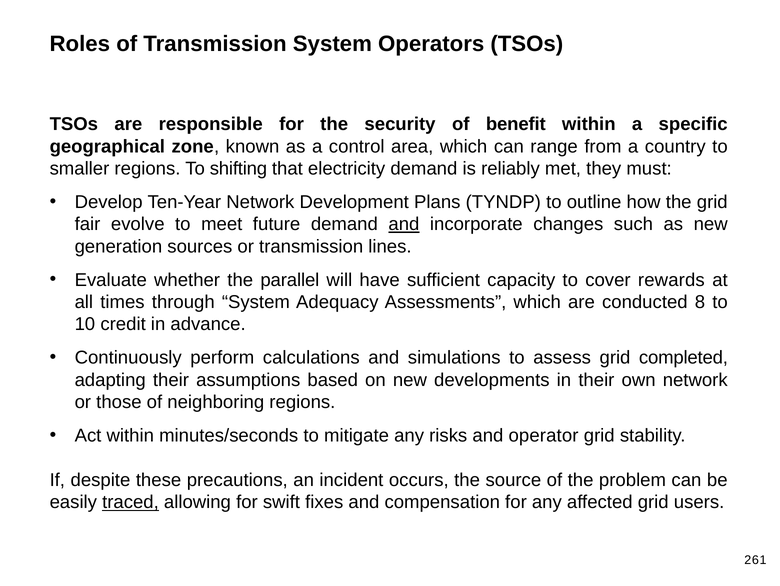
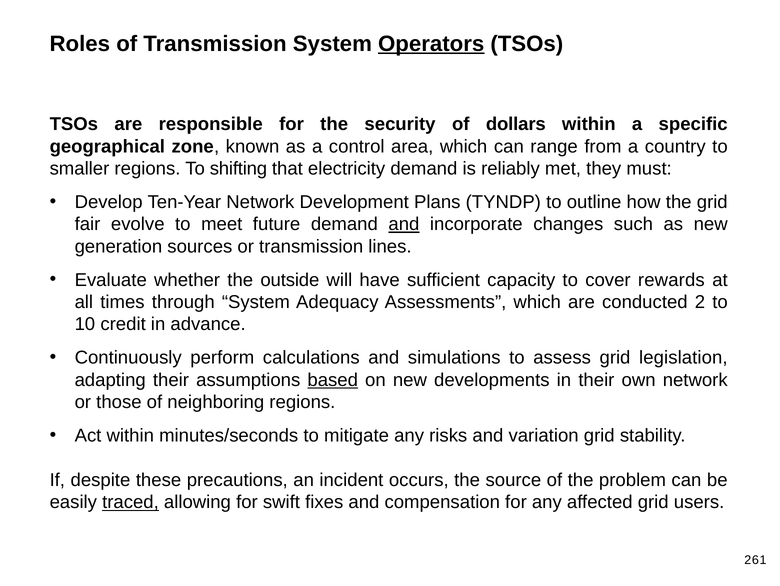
Operators underline: none -> present (431, 44)
benefit: benefit -> dollars (516, 124)
parallel: parallel -> outside (290, 280)
8: 8 -> 2 (700, 302)
completed: completed -> legislation (683, 358)
based underline: none -> present (333, 380)
operator: operator -> variation (544, 436)
